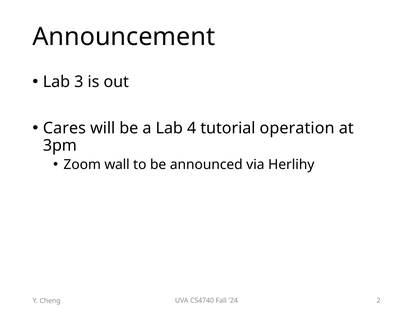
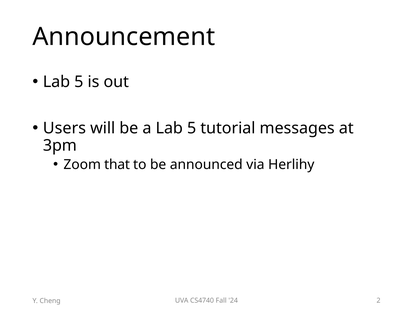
3: 3 -> 5 (79, 82)
Cares: Cares -> Users (64, 128)
a Lab 4: 4 -> 5 (192, 128)
operation: operation -> messages (297, 128)
wall: wall -> that (117, 164)
